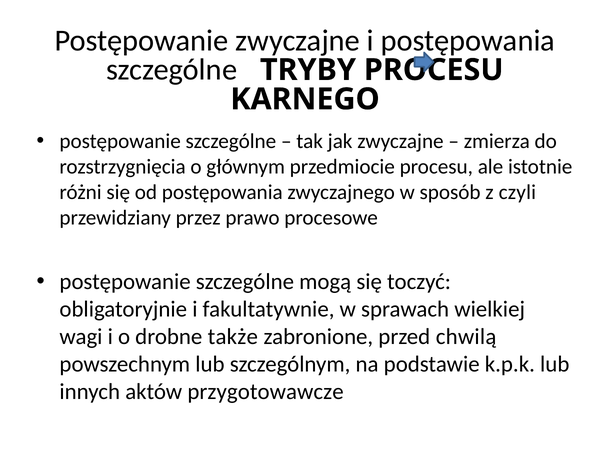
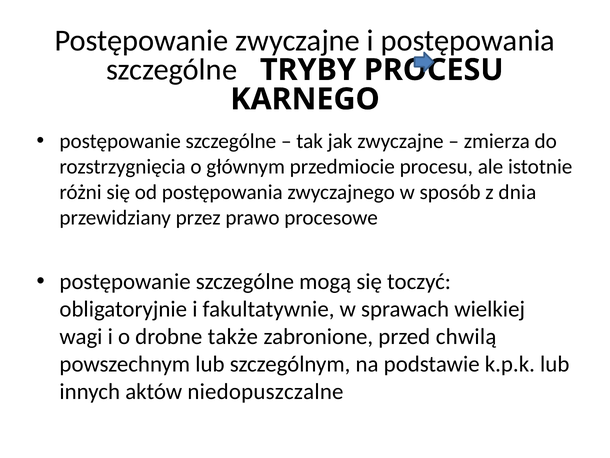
czyli: czyli -> dnia (517, 192)
przygotowawcze: przygotowawcze -> niedopuszczalne (265, 391)
